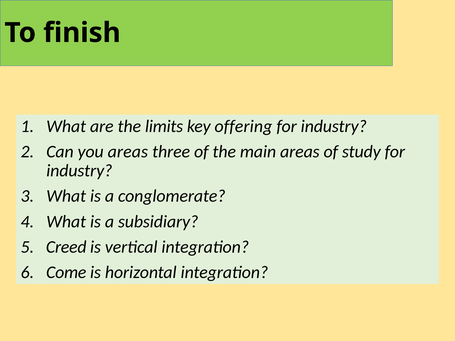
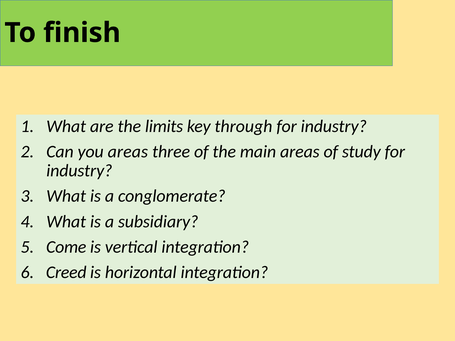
offering: offering -> through (243, 126)
Creed: Creed -> Come (66, 247)
Come: Come -> Creed (66, 272)
